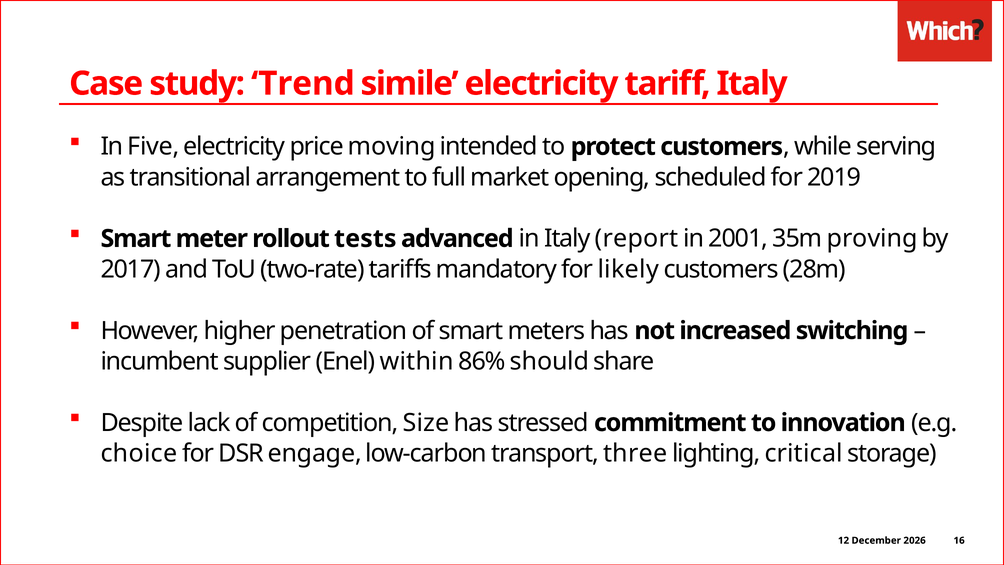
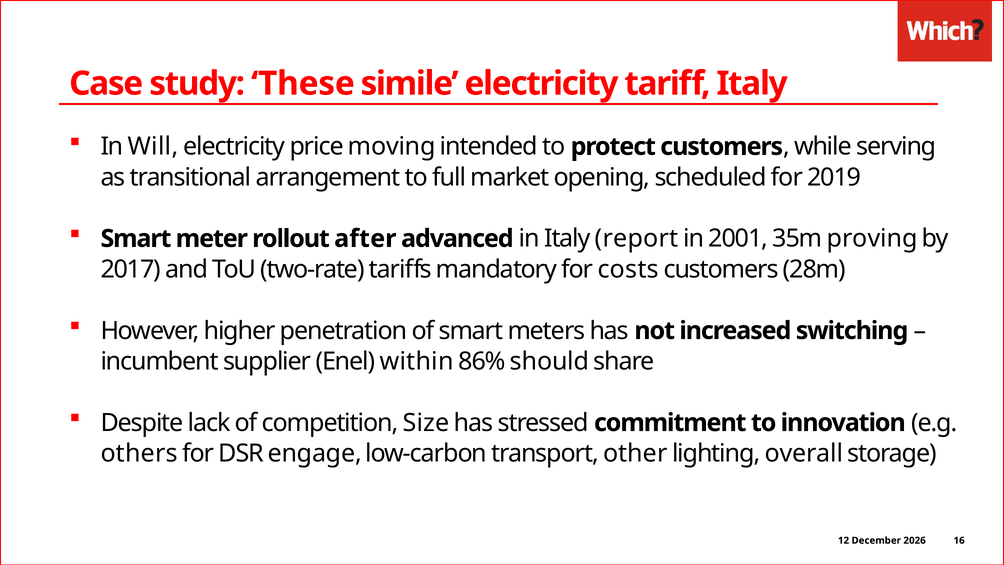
Trend: Trend -> These (303, 84)
Five: Five -> Will (153, 147)
tests: tests -> after (365, 239)
likely: likely -> costs (628, 269)
choice: choice -> others (139, 453)
three: three -> other (635, 453)
critical: critical -> overall (804, 453)
